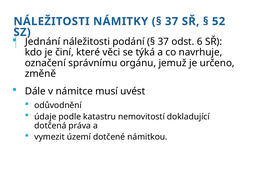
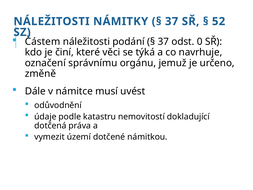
Jednání: Jednání -> Částem (43, 42)
6: 6 -> 0 (200, 42)
